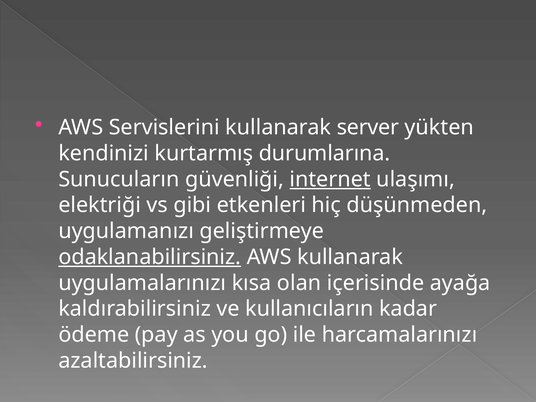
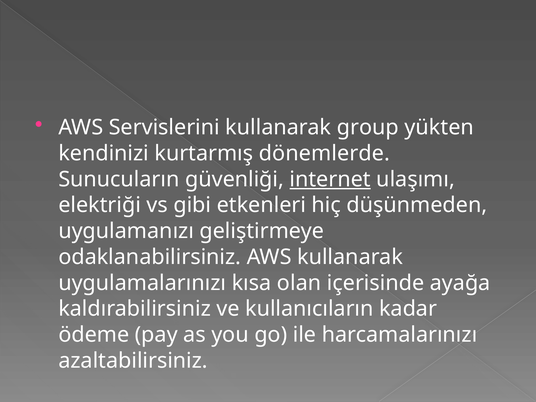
server: server -> group (368, 127)
durumlarına: durumlarına -> dönemlerde (324, 153)
odaklanabilirsiniz underline: present -> none (150, 257)
